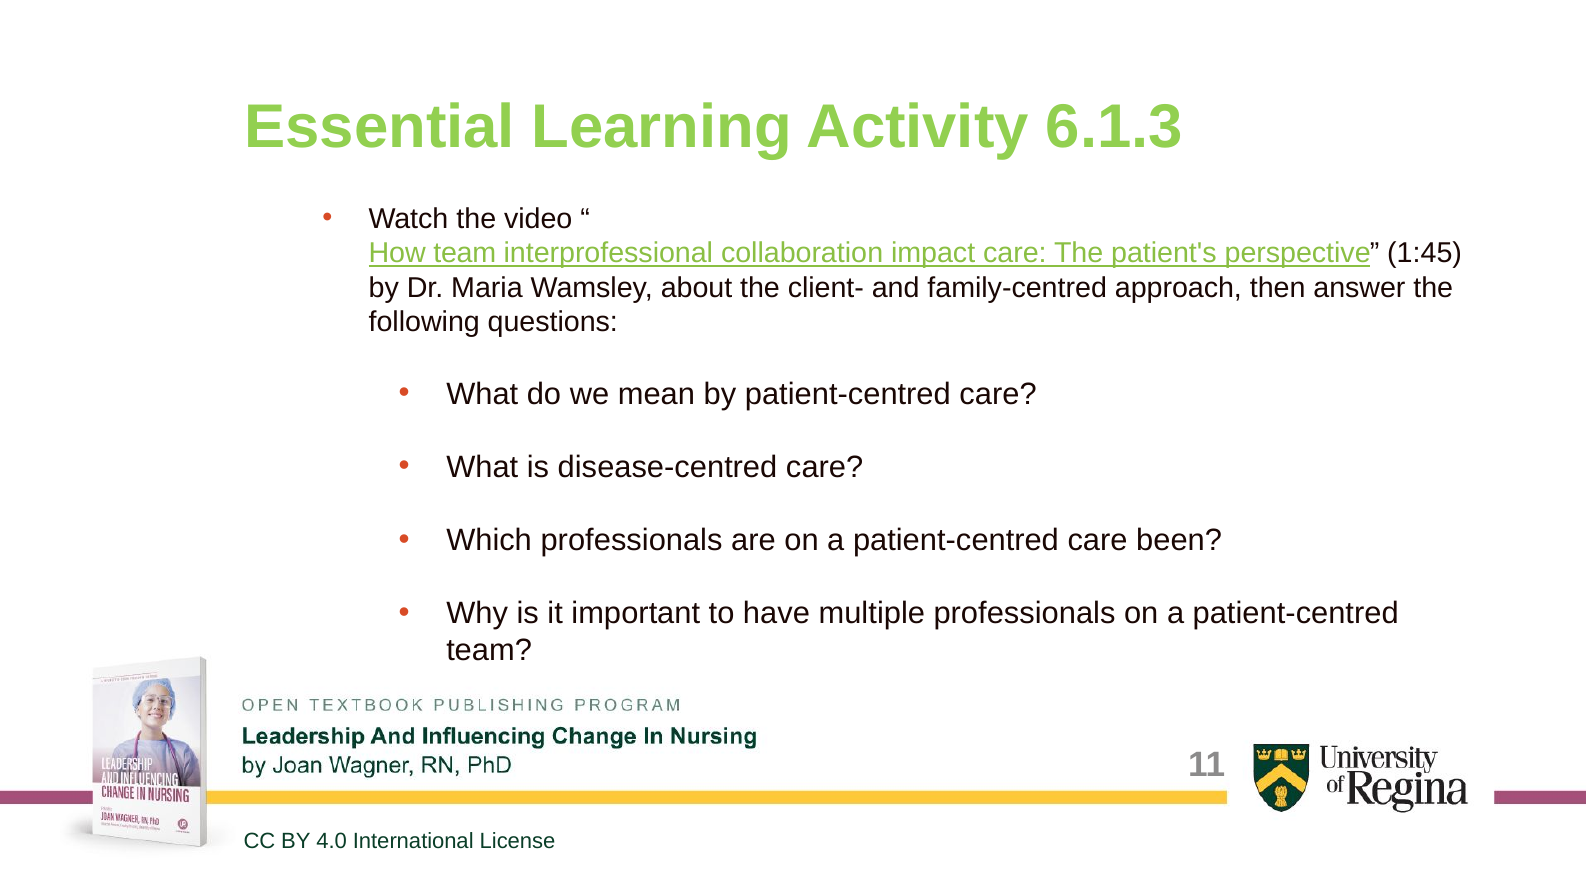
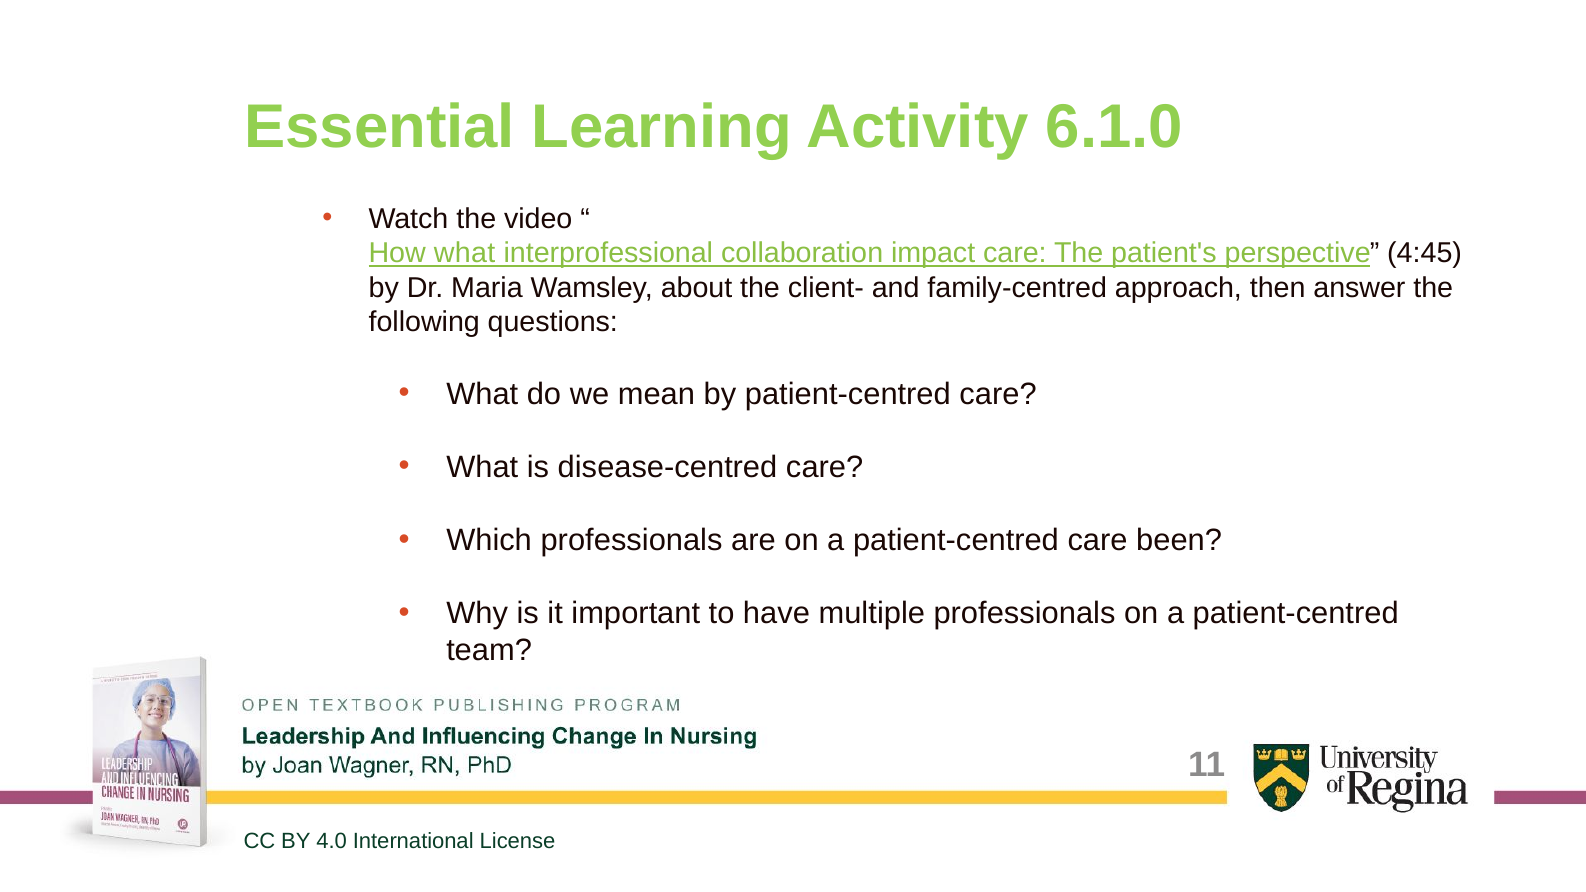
6.1.3: 6.1.3 -> 6.1.0 (1114, 127)
How team: team -> what (465, 253)
1:45: 1:45 -> 4:45 (1425, 253)
